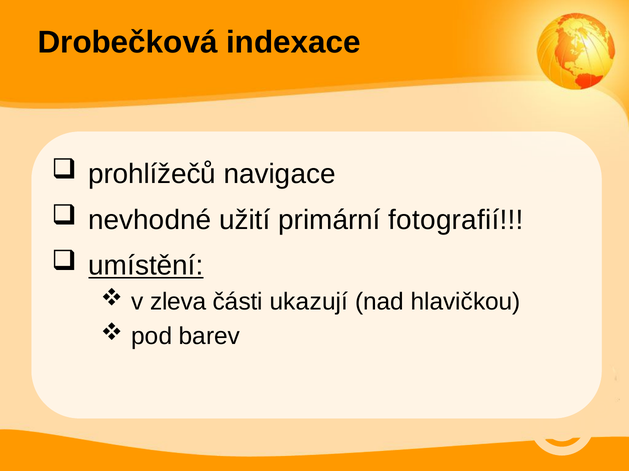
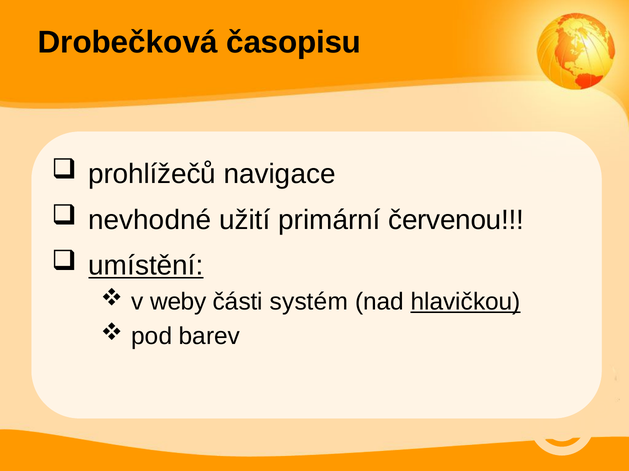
indexace: indexace -> časopisu (294, 42)
fotografií: fotografií -> červenou (456, 220)
zleva: zleva -> weby (178, 302)
ukazují: ukazují -> systém (309, 302)
hlavičkou underline: none -> present (466, 302)
